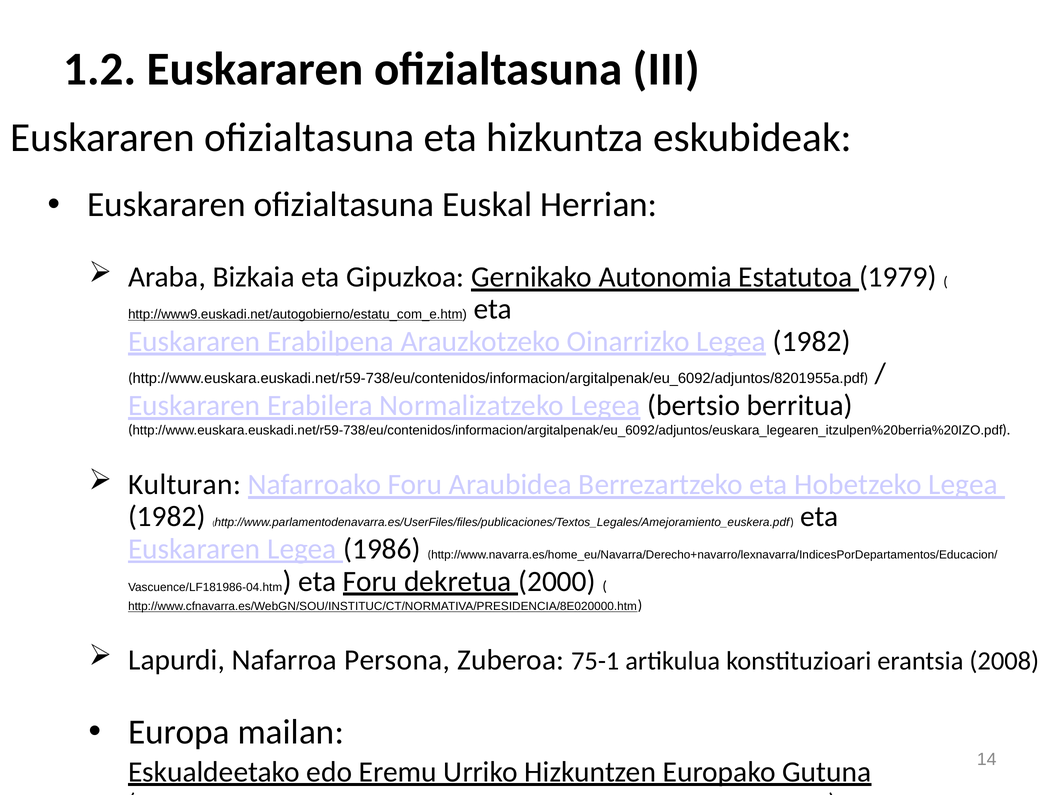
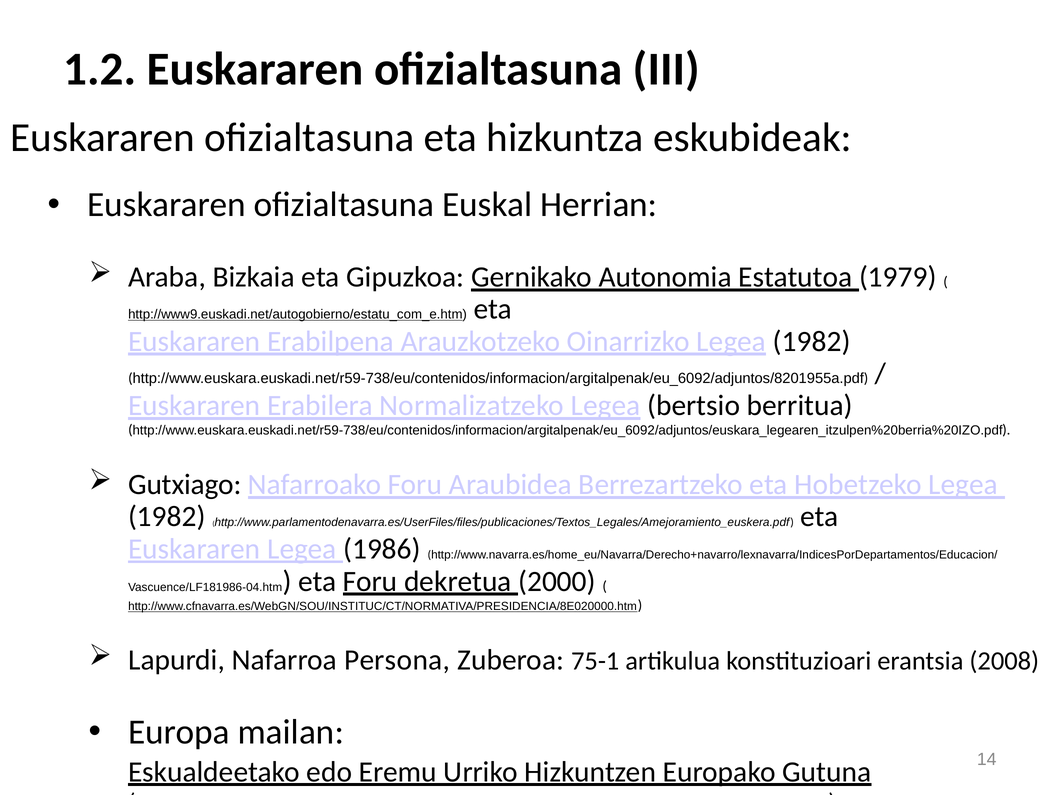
Kulturan: Kulturan -> Gutxiago (185, 485)
